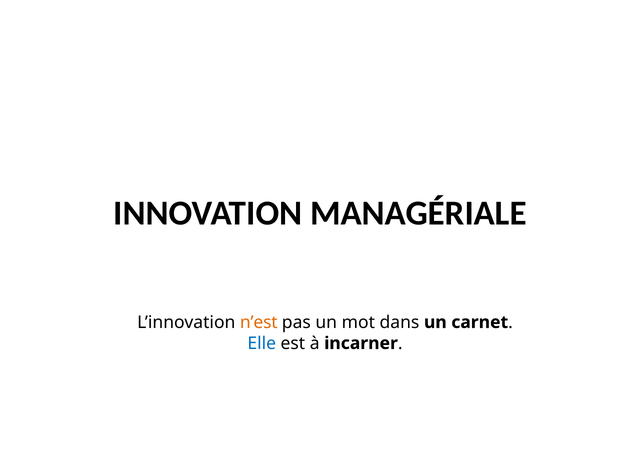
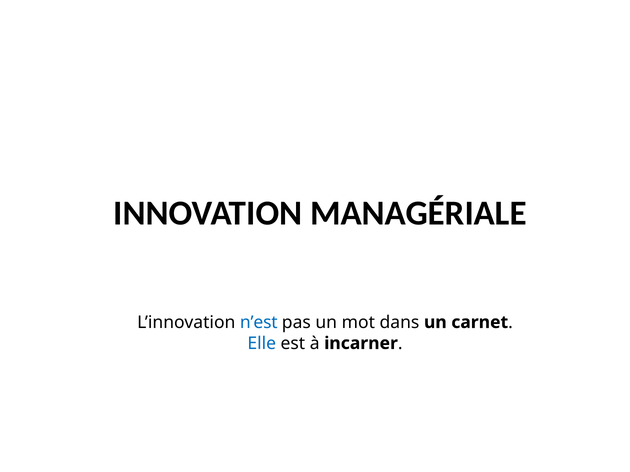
n’est colour: orange -> blue (259, 323)
